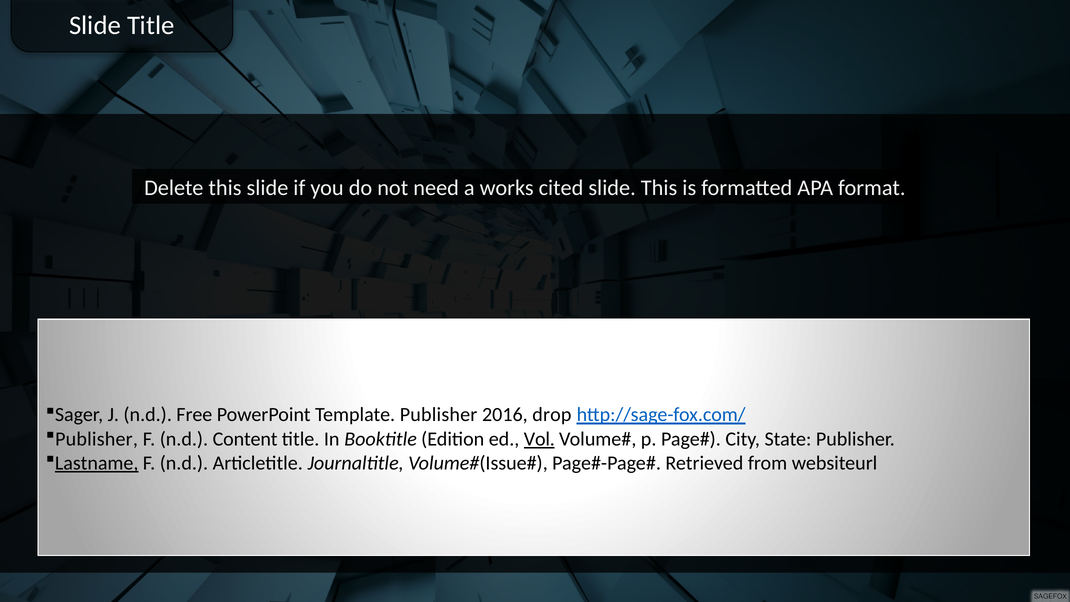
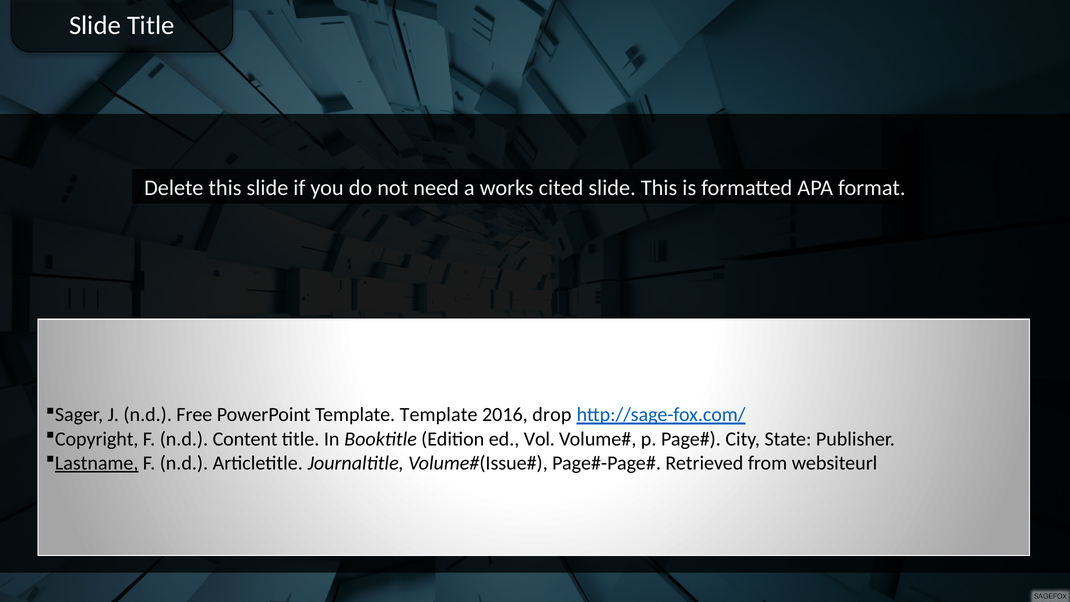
Template Publisher: Publisher -> Template (439, 414)
Publisher: Publisher -> Copyright (97, 439)
Vol underline: present -> none (539, 439)
